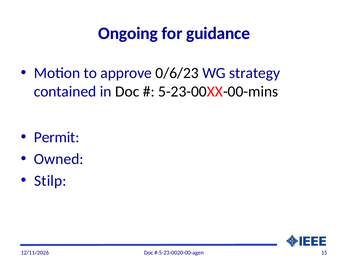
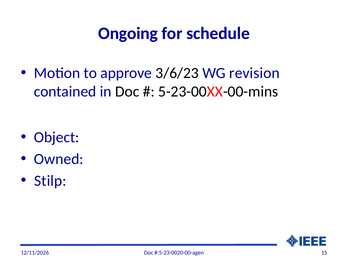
guidance: guidance -> schedule (218, 33)
0/6/23: 0/6/23 -> 3/6/23 (177, 73)
strategy: strategy -> revision (254, 73)
Permit: Permit -> Object (57, 137)
